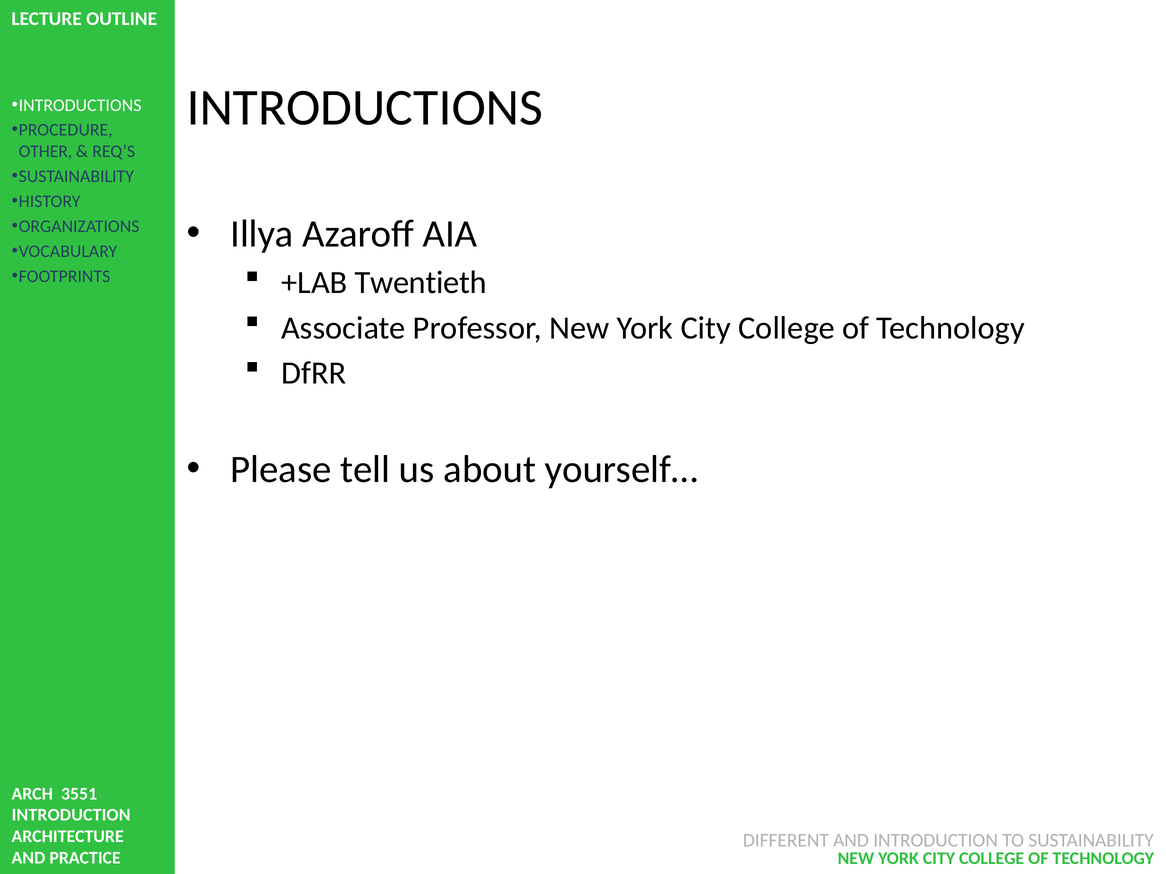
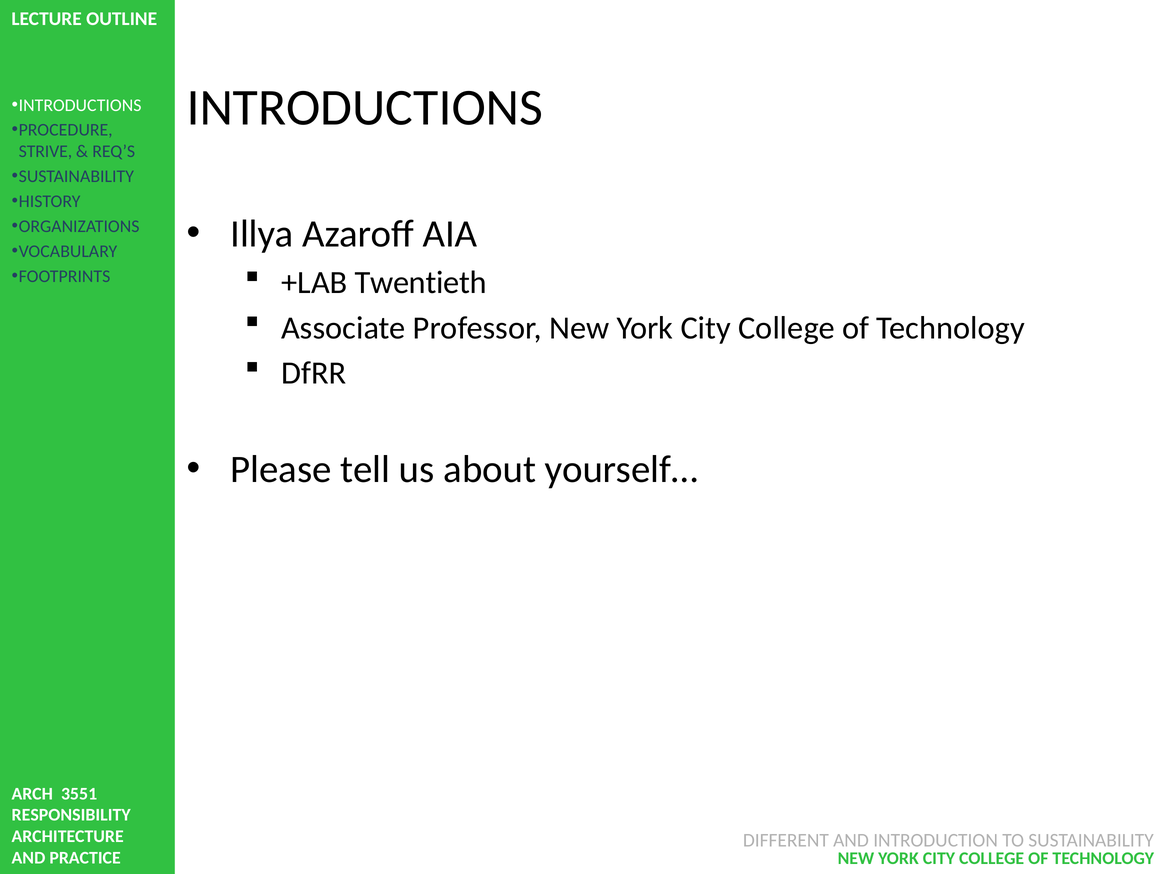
OTHER: OTHER -> STRIVE (45, 152)
INTRODUCTION: INTRODUCTION -> RESPONSIBILITY (71, 816)
